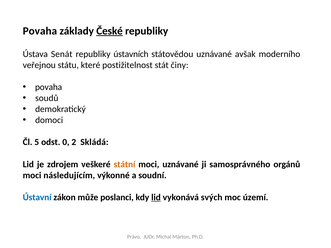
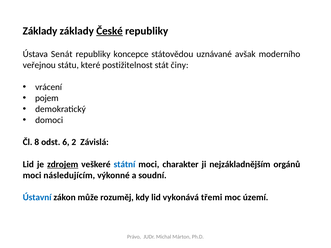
Povaha: Povaha -> Základy (40, 31)
ústavních: ústavních -> koncepce (131, 54)
povaha: povaha -> vrácení (49, 87)
soudů: soudů -> pojem (47, 98)
5: 5 -> 8 (37, 142)
0: 0 -> 6 (66, 142)
Skládá: Skládá -> Závislá (95, 142)
zdrojem underline: none -> present (63, 164)
státní colour: orange -> blue (124, 164)
moci uznávané: uznávané -> charakter (181, 164)
samosprávného: samosprávného -> nejzákladnějším (240, 164)
poslanci: poslanci -> rozuměj (117, 198)
lid underline: present -> none (156, 198)
svých: svých -> třemi (212, 198)
